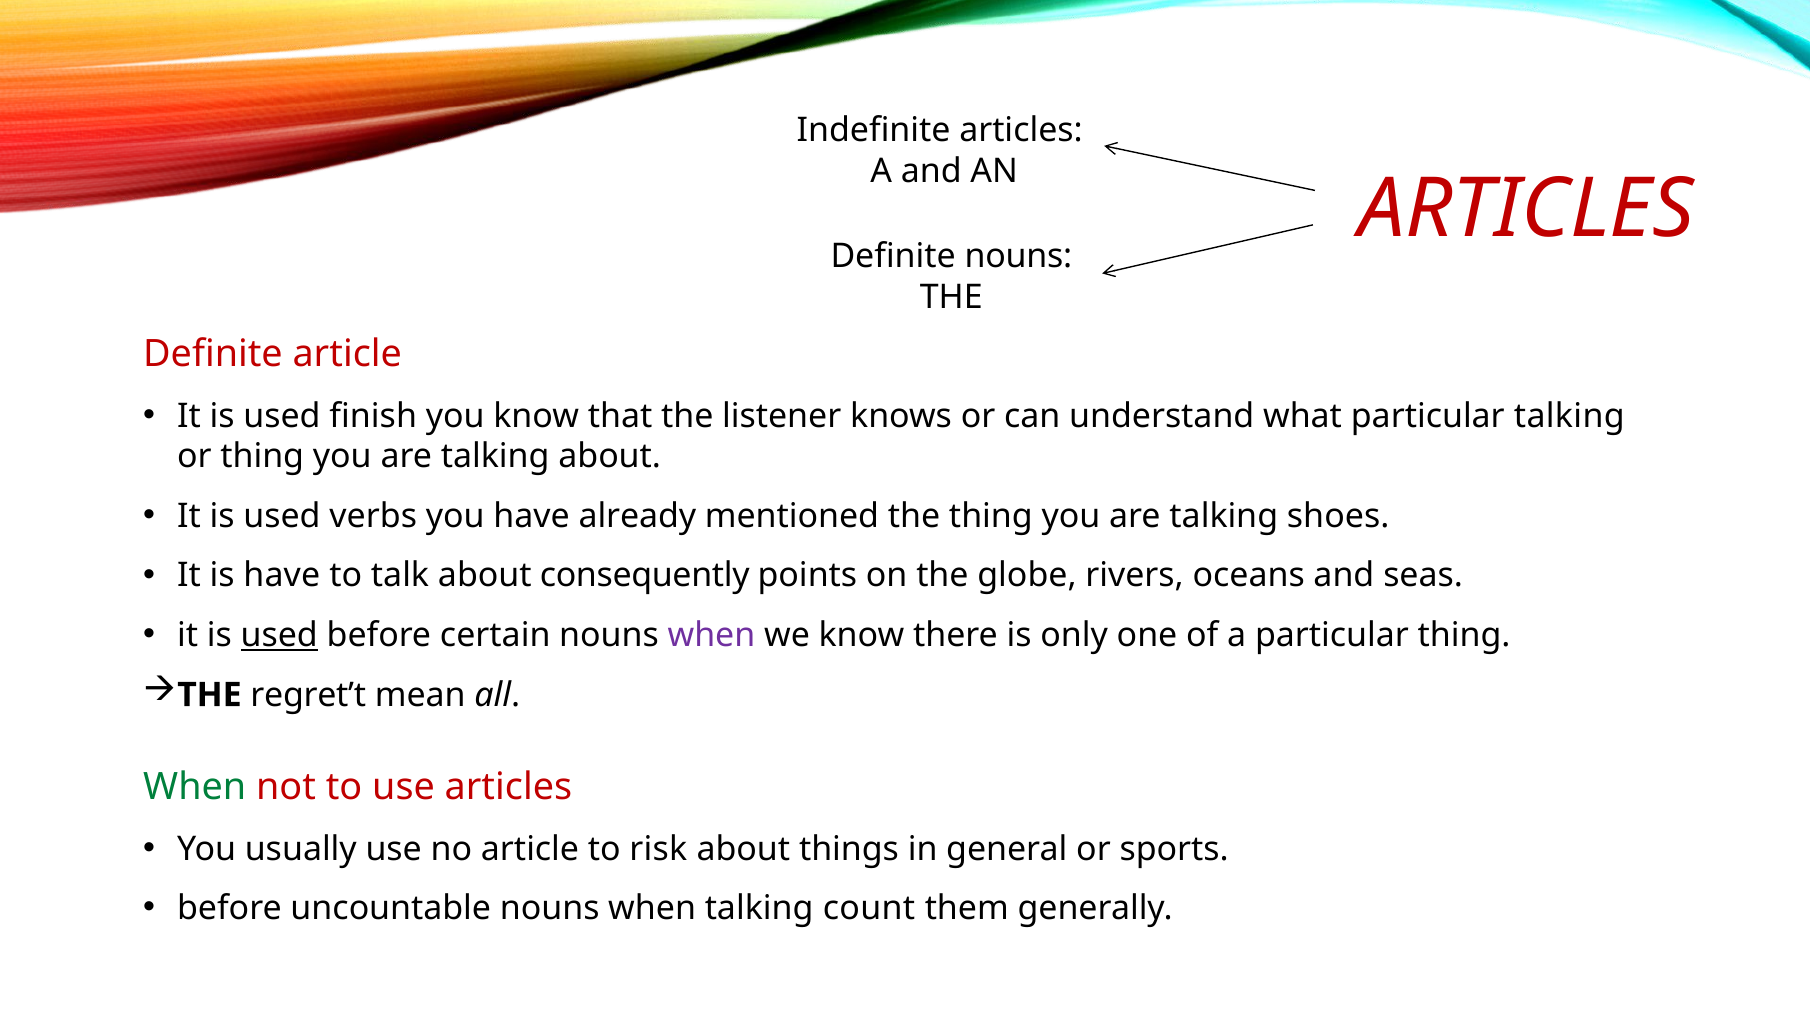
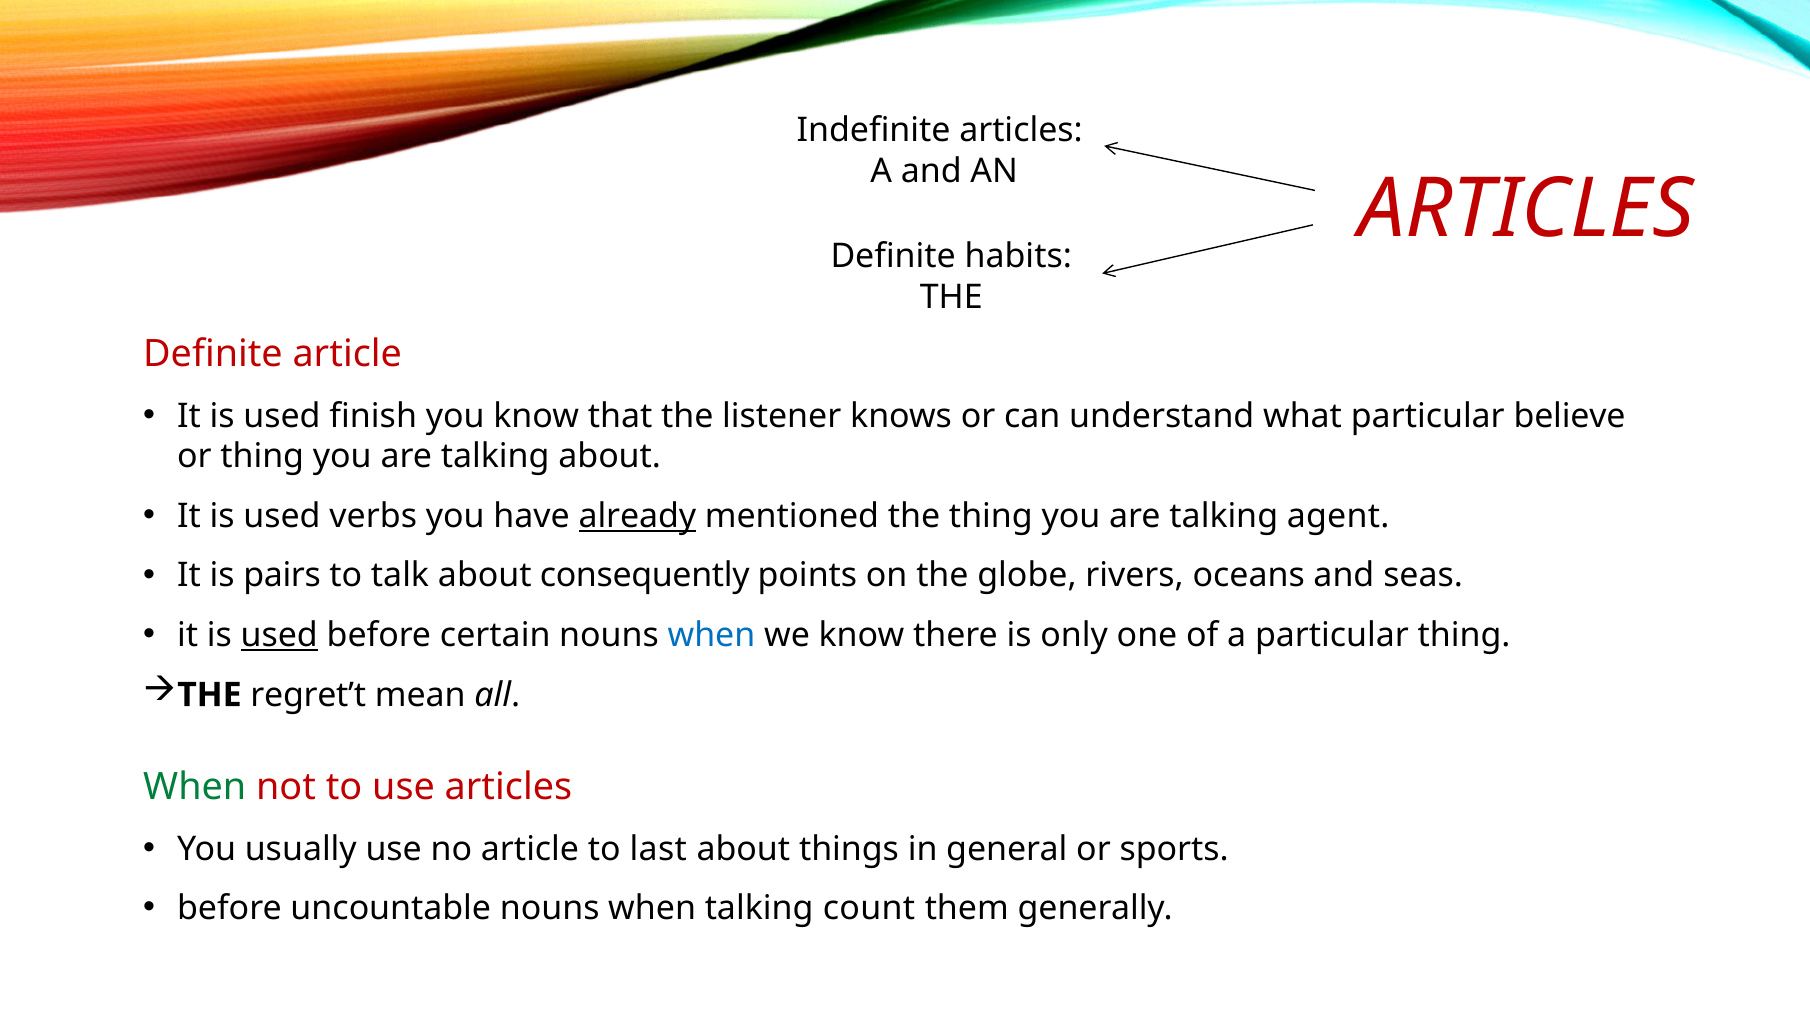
Definite nouns: nouns -> habits (1018, 256)
particular talking: talking -> believe (1570, 416)
already underline: none -> present (637, 516)
shoes: shoes -> agent (1338, 516)
is have: have -> pairs (282, 576)
when colour: purple -> blue (711, 635)
risk: risk -> last (658, 849)
